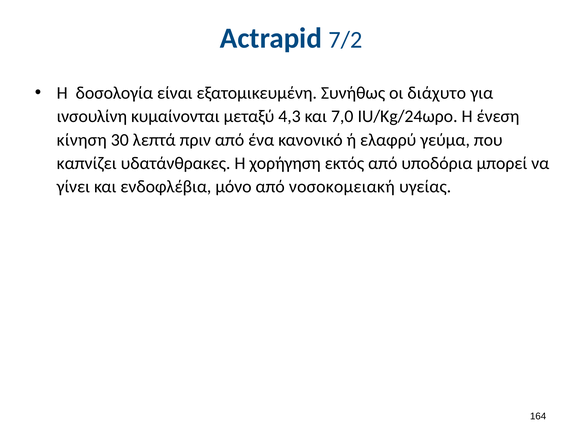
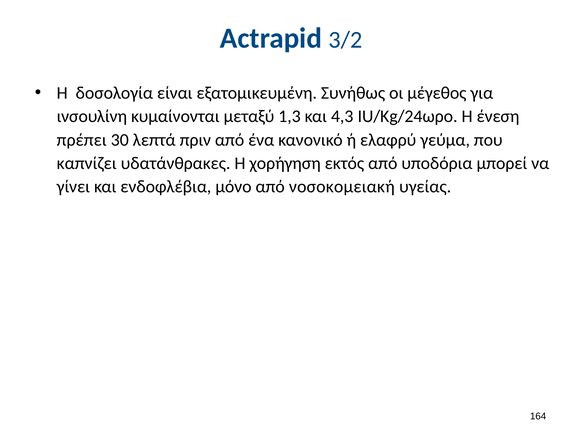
7/2: 7/2 -> 3/2 (345, 40)
διάχυτο: διάχυτο -> μέγεθος (437, 93)
4,3: 4,3 -> 1,3 (289, 116)
7,0: 7,0 -> 4,3 (342, 116)
κίνηση: κίνηση -> πρέπει (82, 140)
